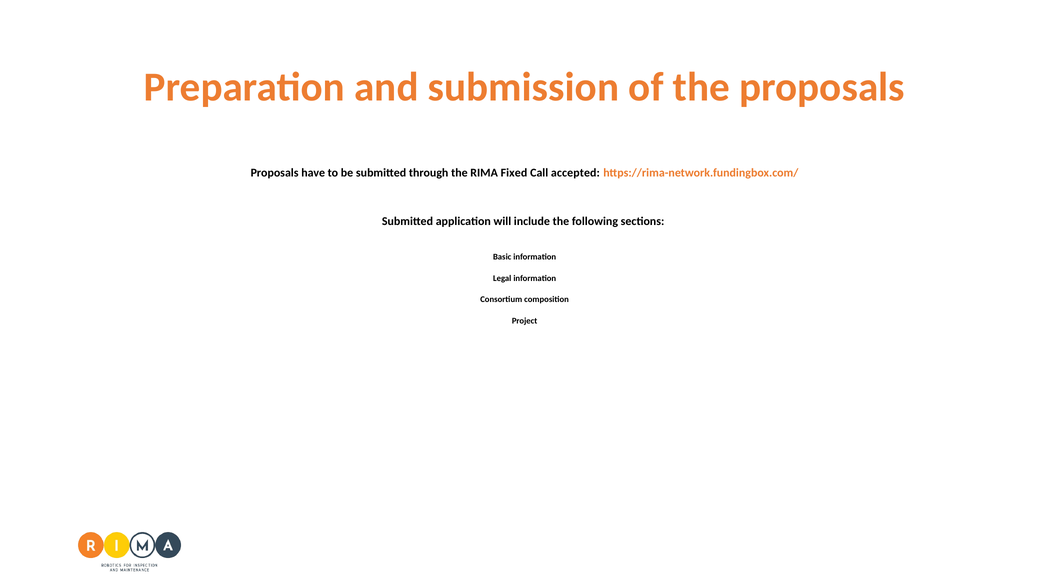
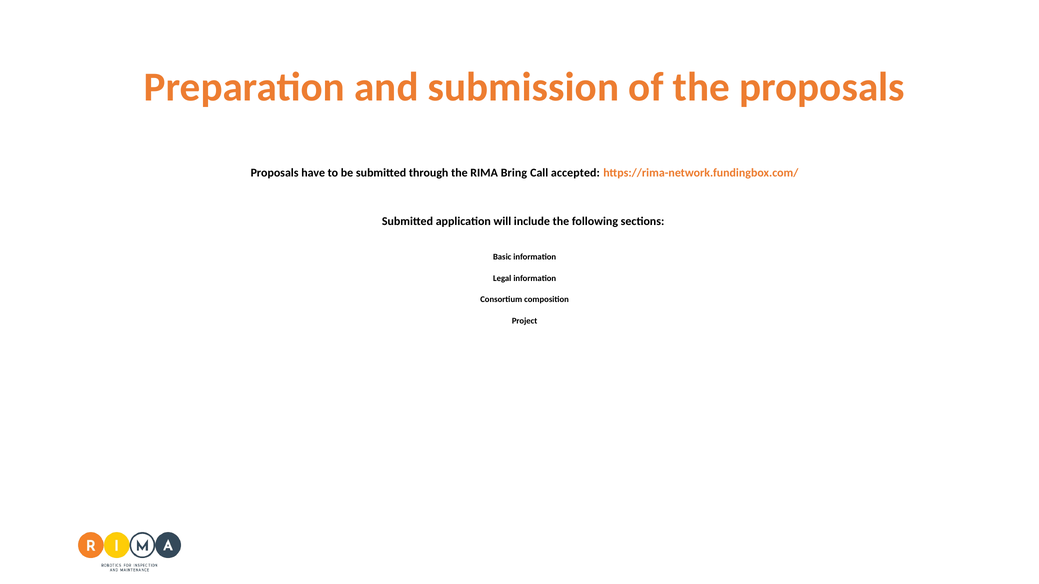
Fixed: Fixed -> Bring (514, 173)
